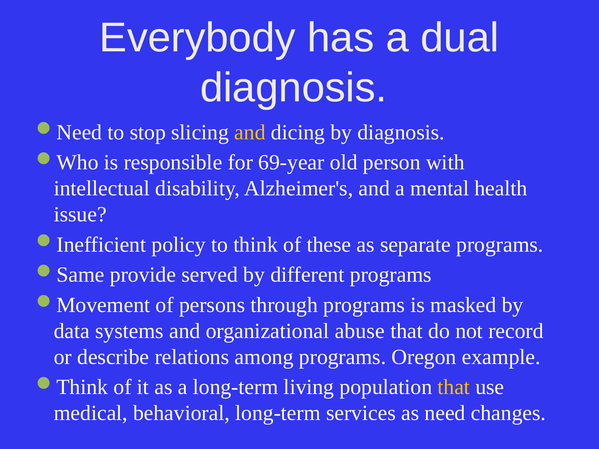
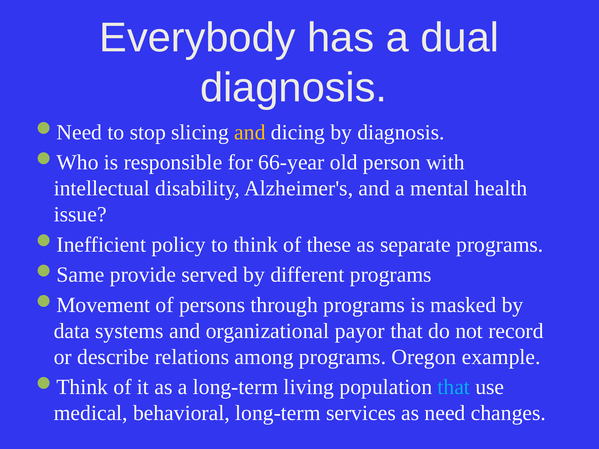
69-year: 69-year -> 66-year (291, 163)
abuse: abuse -> payor (360, 331)
that colour: yellow -> light blue (454, 387)
